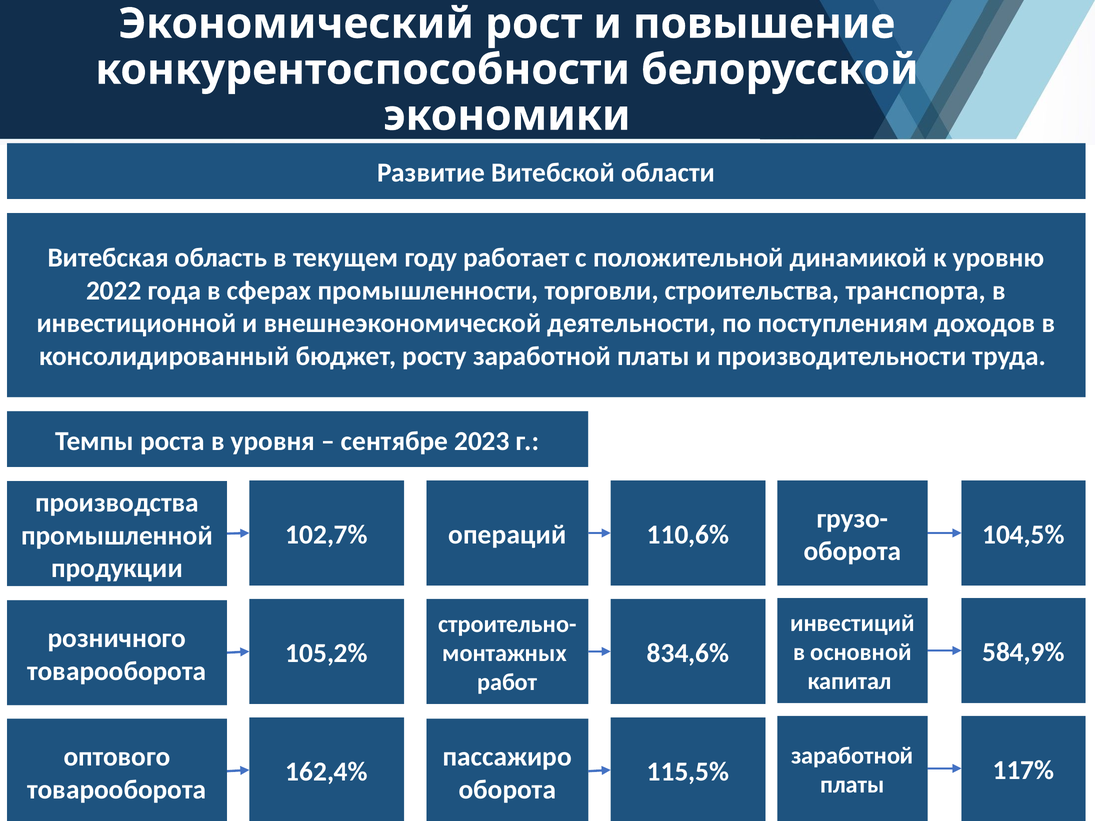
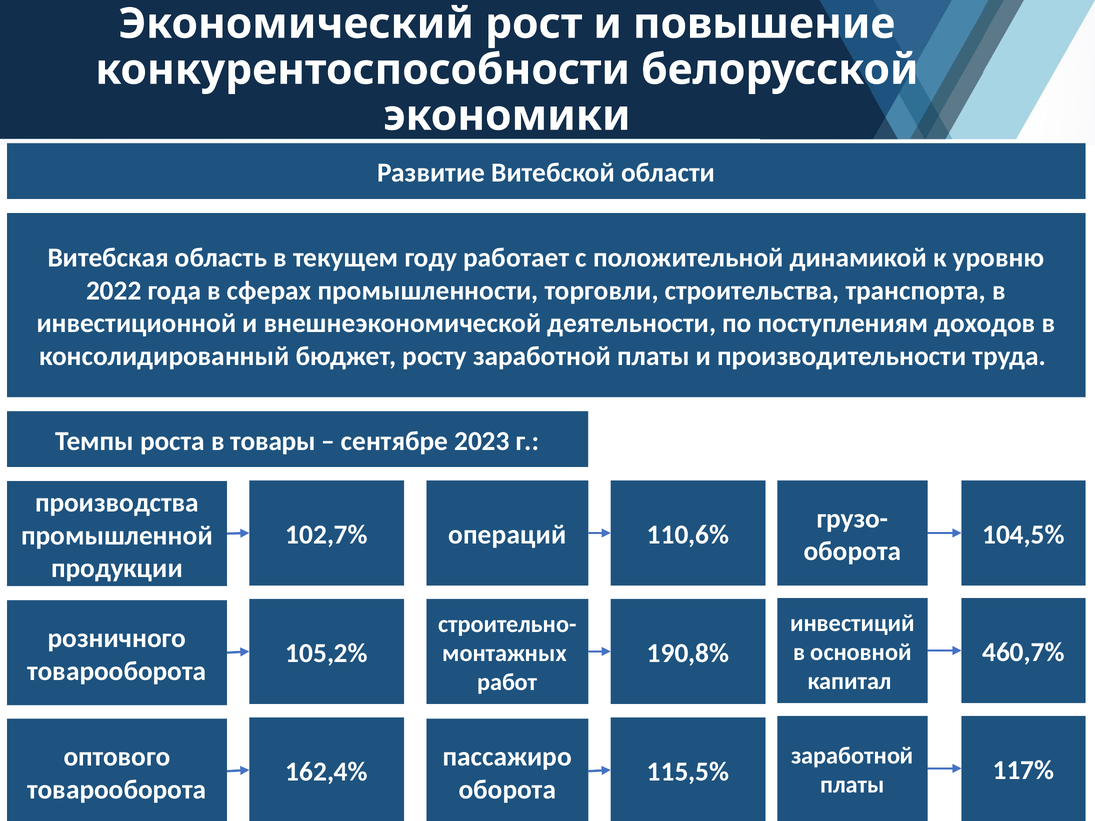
уровня: уровня -> товары (273, 441)
584,9%: 584,9% -> 460,7% (1023, 653)
834,6%: 834,6% -> 190,8% (688, 654)
